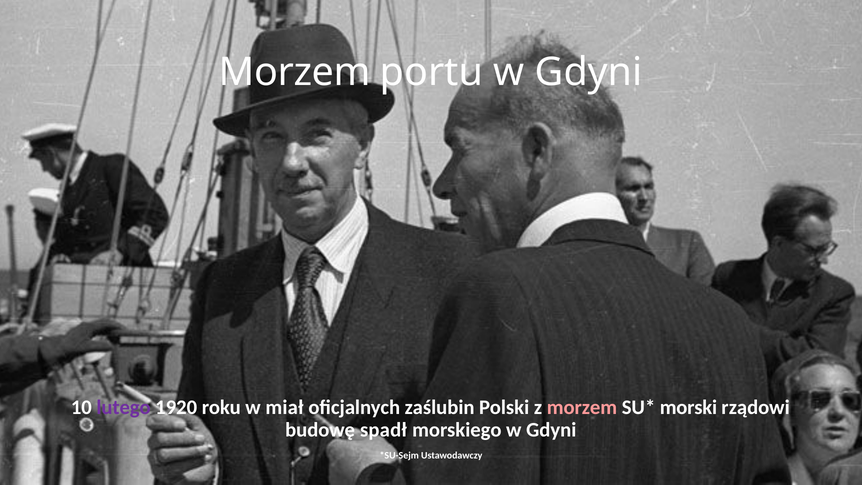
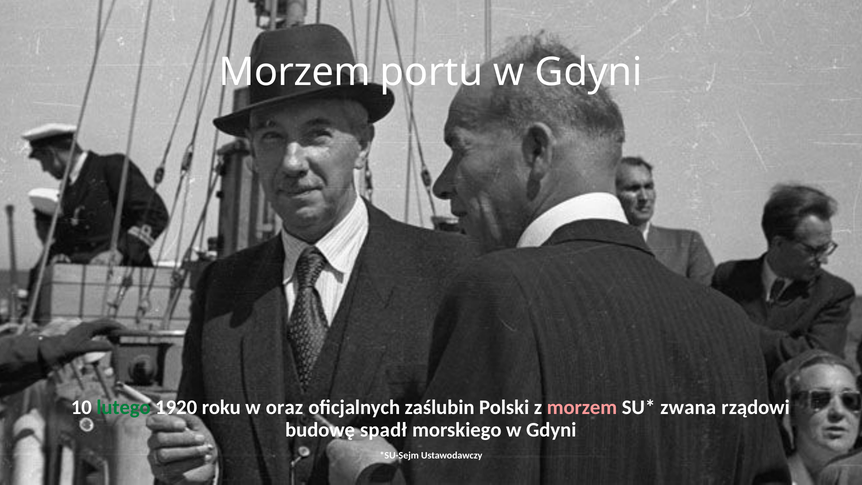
lutego colour: purple -> green (124, 408)
miał: miał -> oraz (284, 408)
morski: morski -> zwana (688, 408)
